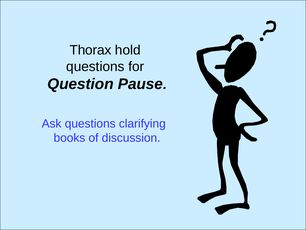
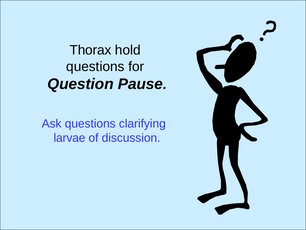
books: books -> larvae (69, 138)
